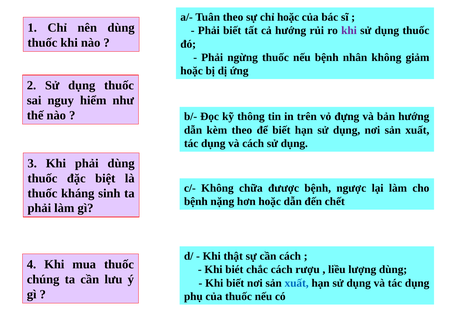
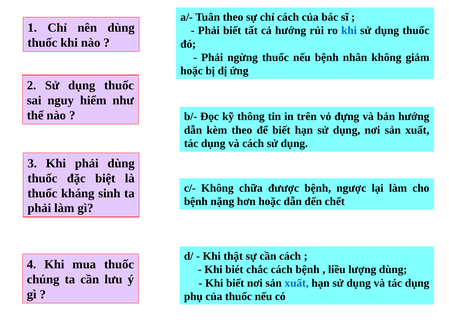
chỉ hoặc: hoặc -> cách (288, 17)
khi colour: purple -> blue (349, 31)
cách rượu: rượu -> bệnh (308, 270)
